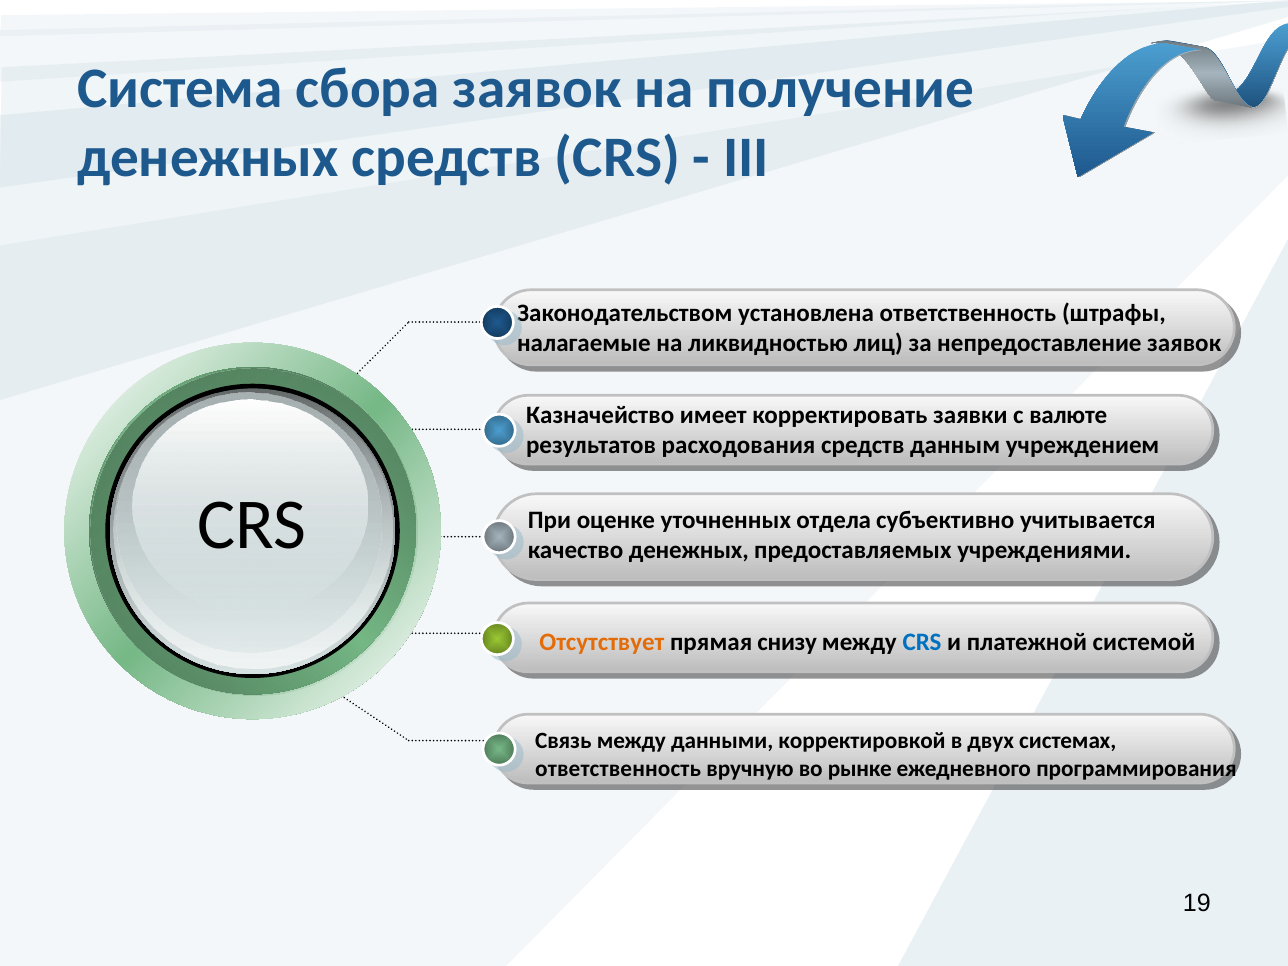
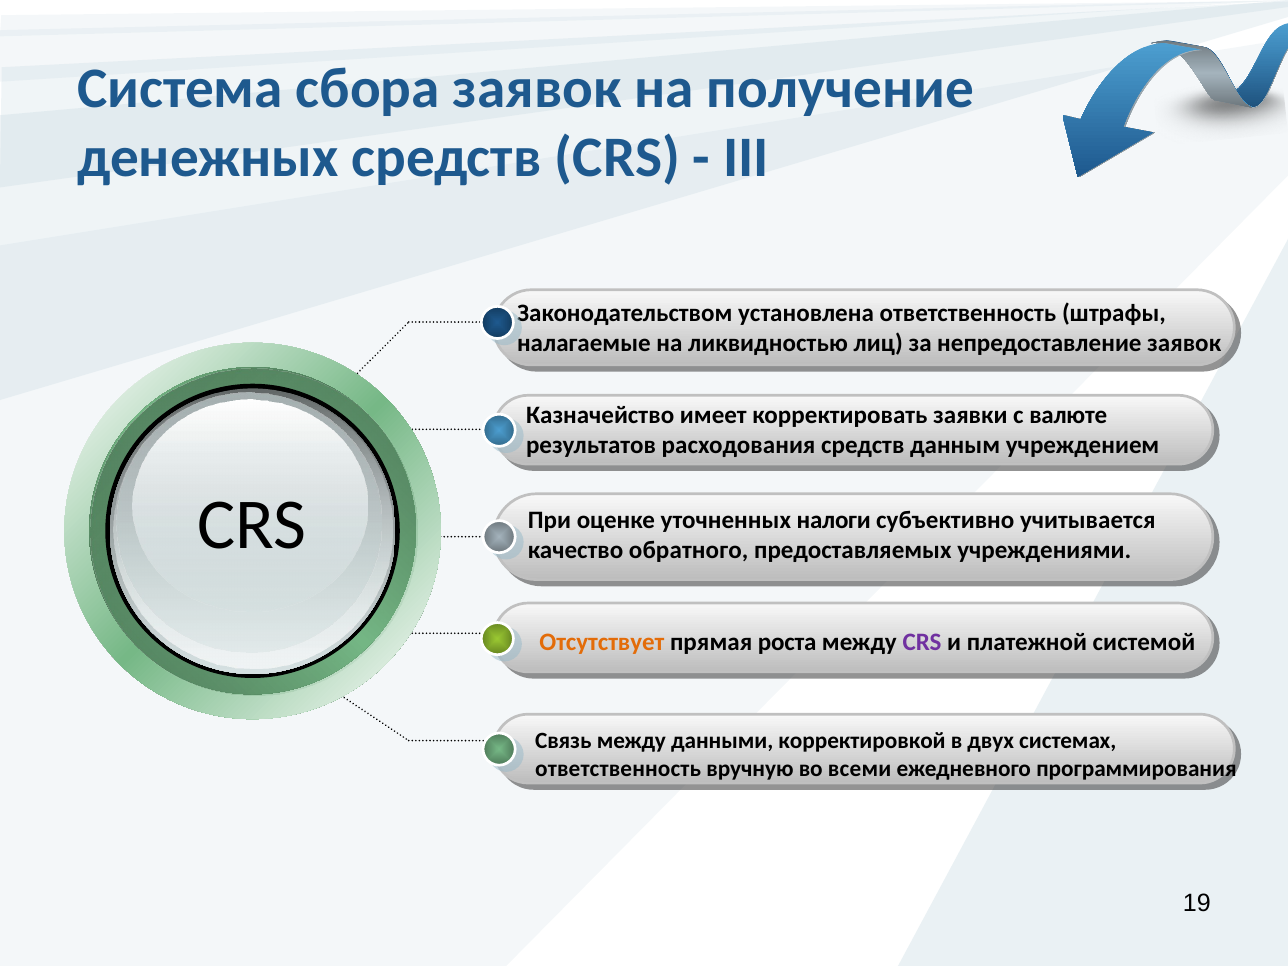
отдела: отдела -> налоги (834, 520)
качество денежных: денежных -> обратного (689, 550)
снизу: снизу -> роста (787, 642)
CRS colour: blue -> purple (922, 642)
рынке: рынке -> всеми (860, 769)
